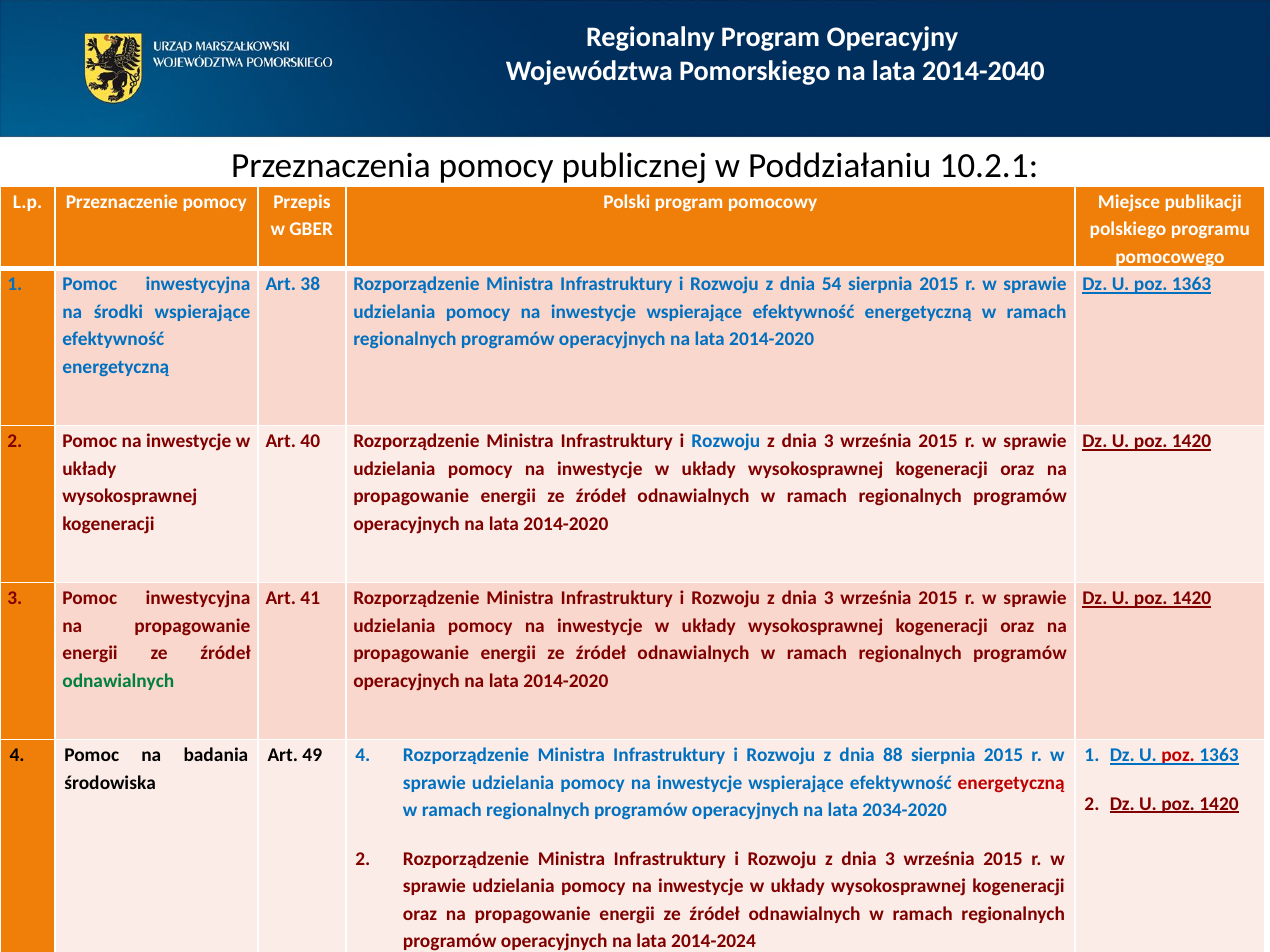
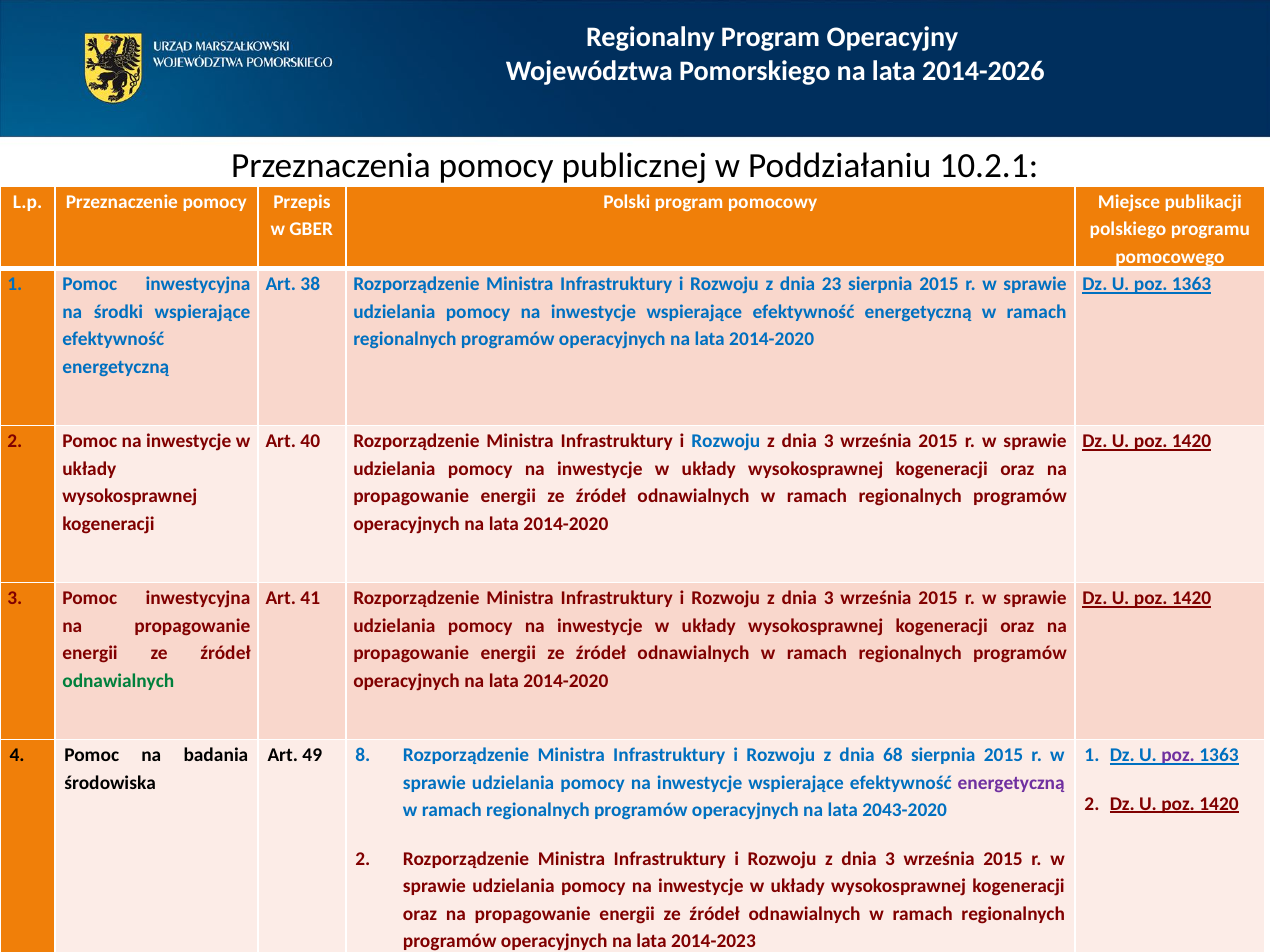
2014-2040: 2014-2040 -> 2014-2026 (983, 71)
54: 54 -> 23 (832, 285)
49 4: 4 -> 8 (363, 756)
88: 88 -> 68 (893, 756)
poz colour: red -> purple (1178, 756)
energetyczną colour: red -> purple (1011, 783)
2034-2020: 2034-2020 -> 2043-2020 (905, 811)
2014-2024: 2014-2024 -> 2014-2023 (714, 942)
